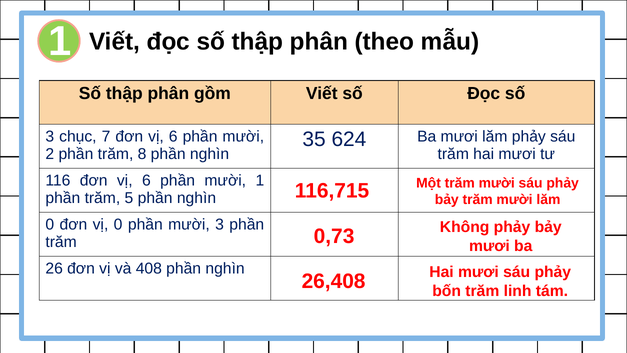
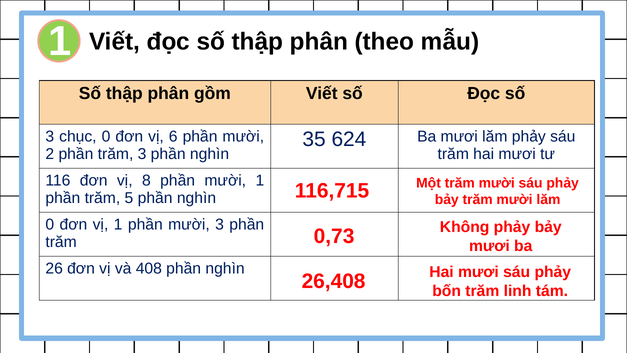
chục 7: 7 -> 0 (106, 136)
trăm 8: 8 -> 3 (142, 154)
116 đơn vị 6: 6 -> 8 (146, 180)
vị 0: 0 -> 1 (118, 224)
